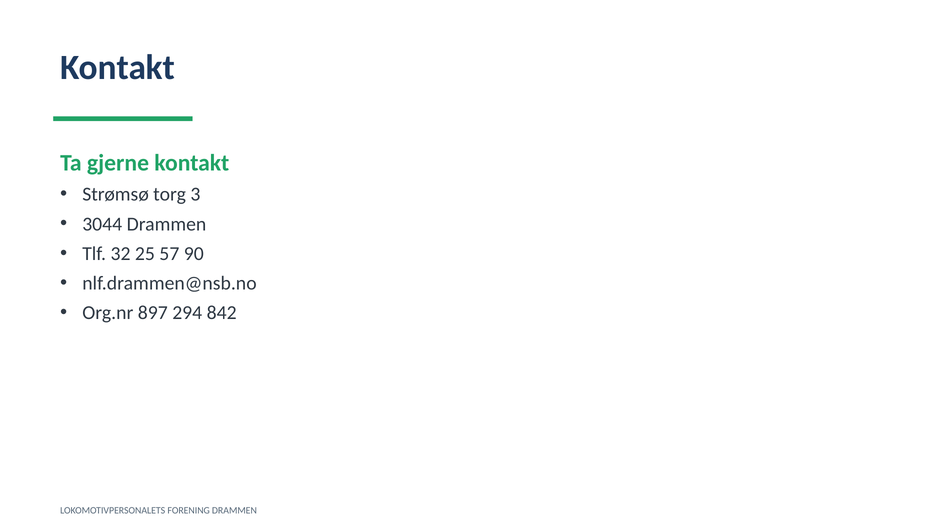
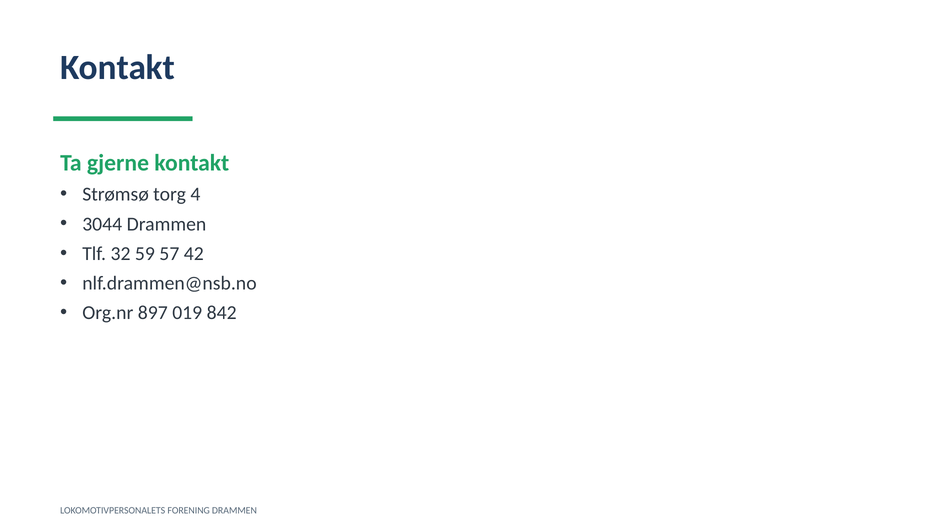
3: 3 -> 4 (195, 194)
25: 25 -> 59 (145, 253)
90: 90 -> 42 (194, 253)
294: 294 -> 019 (187, 313)
